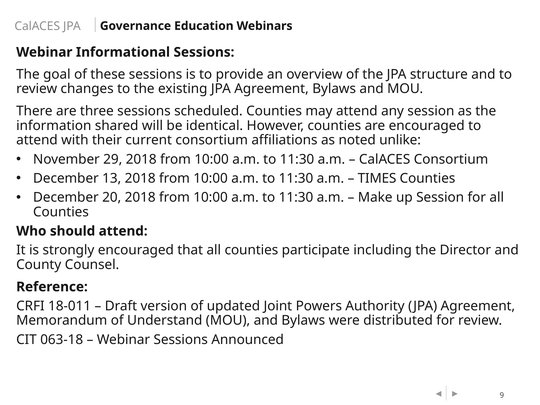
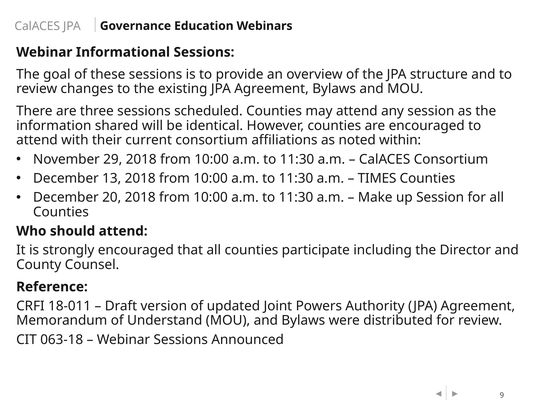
unlike: unlike -> within (400, 140)
